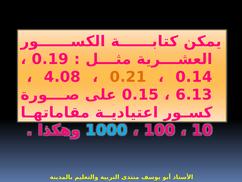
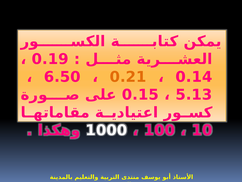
4.08: 4.08 -> 6.50 (62, 77)
6.13: 6.13 -> 5.13 (194, 95)
1000 colour: light blue -> white (106, 130)
